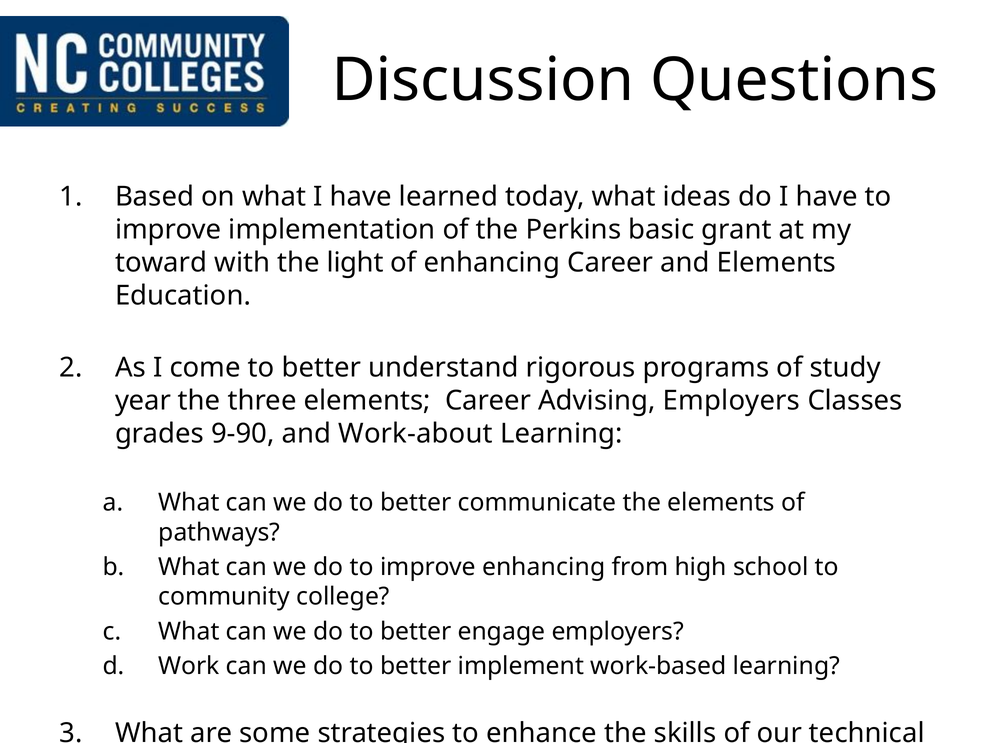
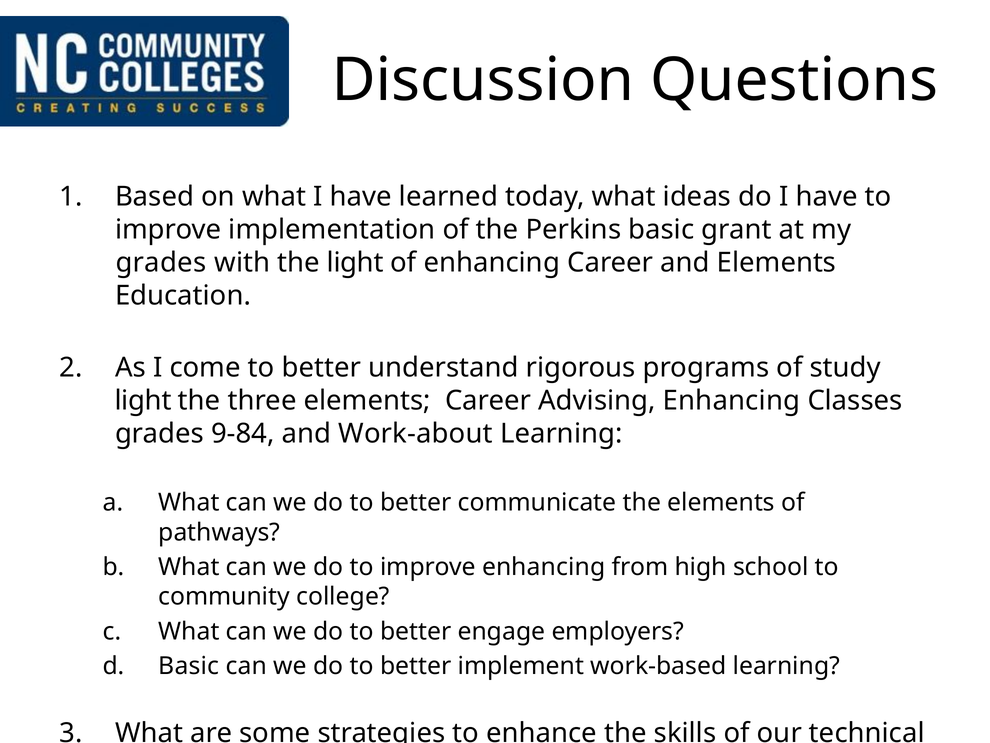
toward: toward -> grades (161, 263)
year: year -> light (143, 400)
Advising Employers: Employers -> Enhancing (732, 400)
9-90: 9-90 -> 9-84 (243, 433)
Work: Work -> Basic (189, 666)
